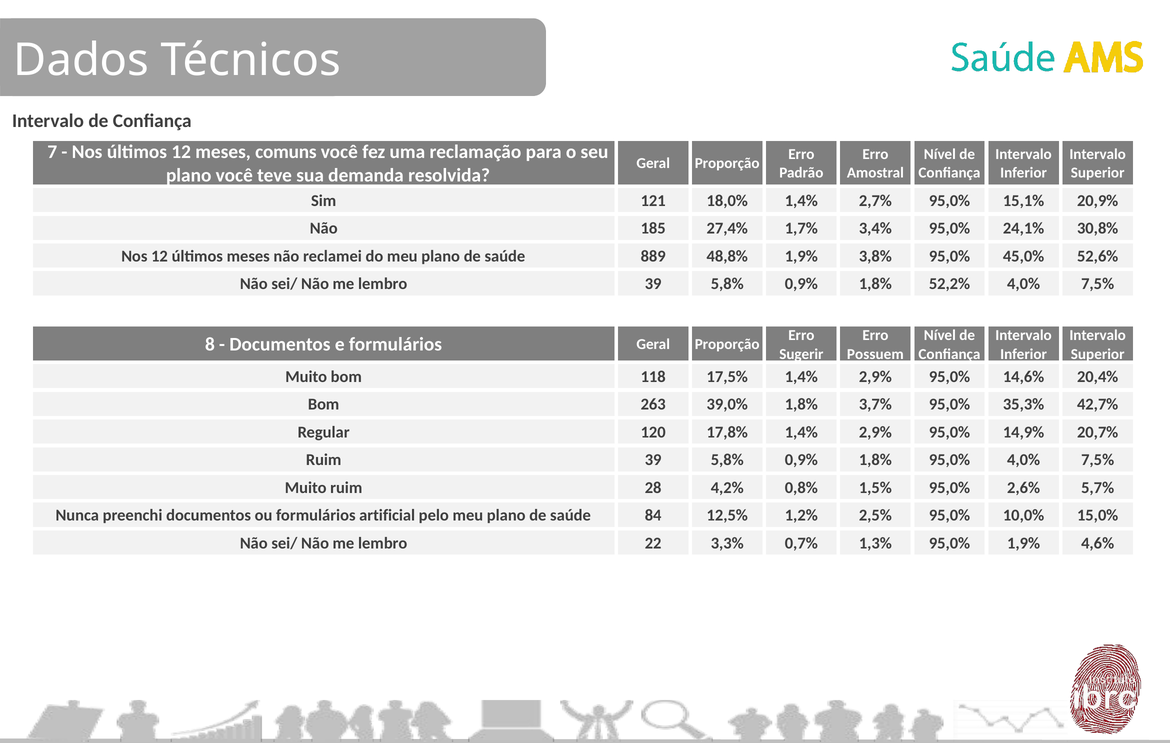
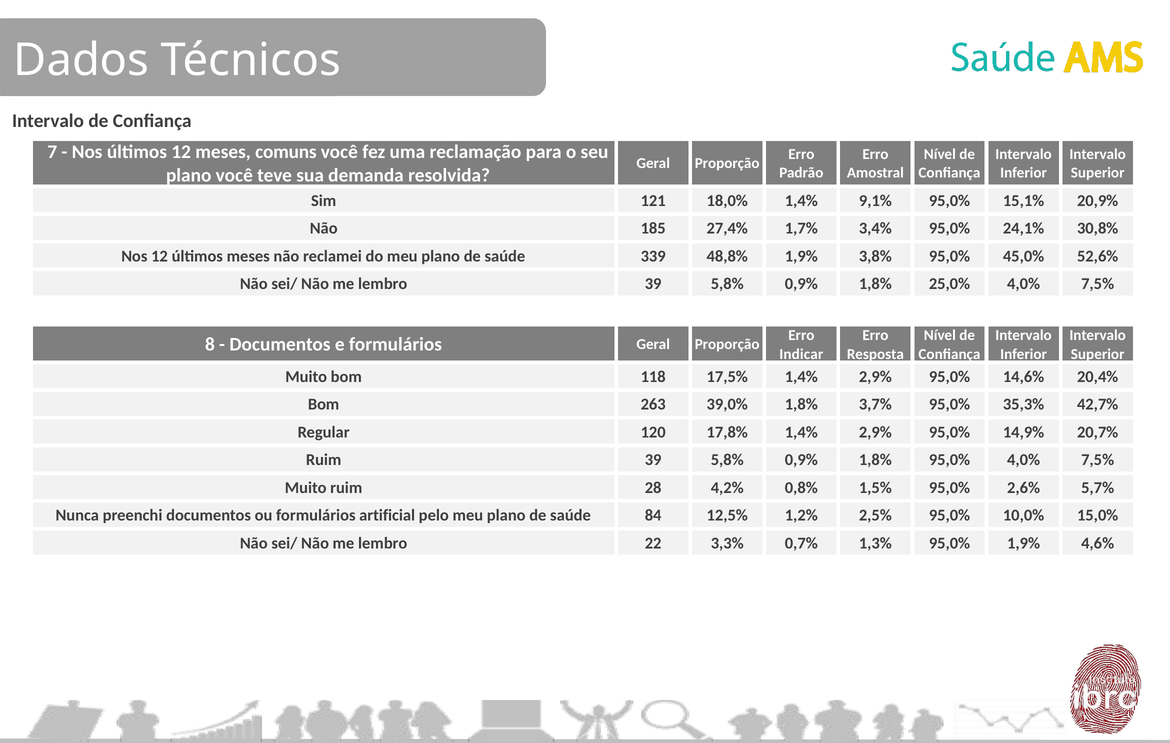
2,7%: 2,7% -> 9,1% (875, 201)
889: 889 -> 339 (653, 256)
52,2%: 52,2% -> 25,0% (949, 284)
Sugerir: Sugerir -> Indicar (801, 354)
Possuem: Possuem -> Resposta (875, 354)
